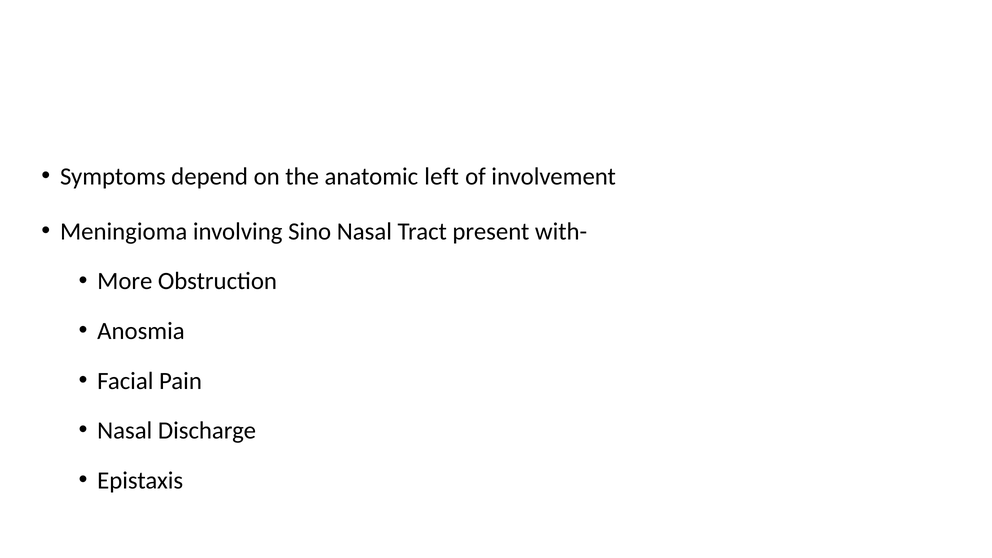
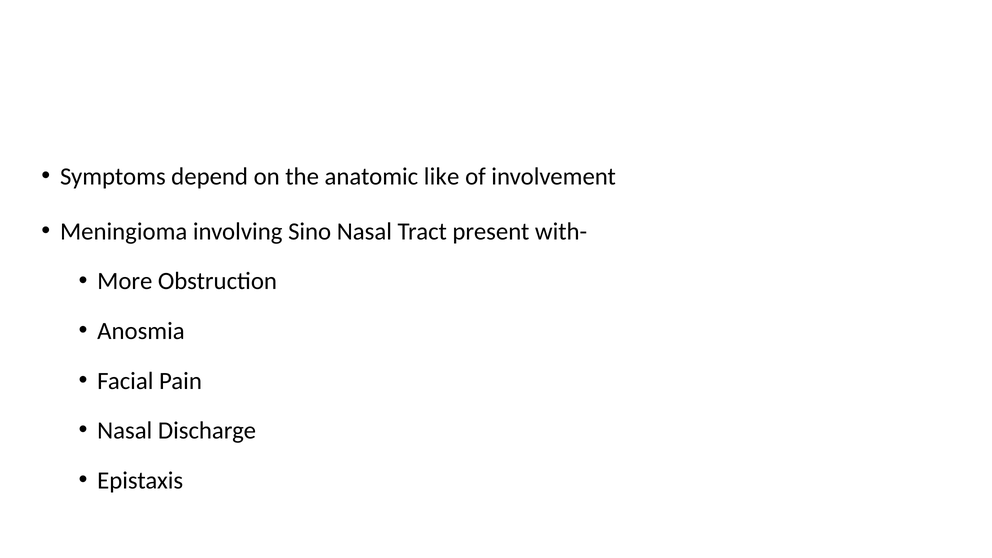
left: left -> like (442, 176)
